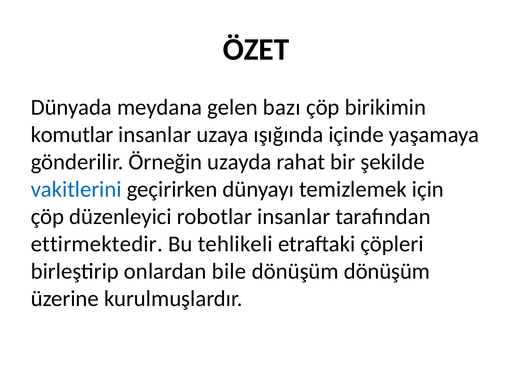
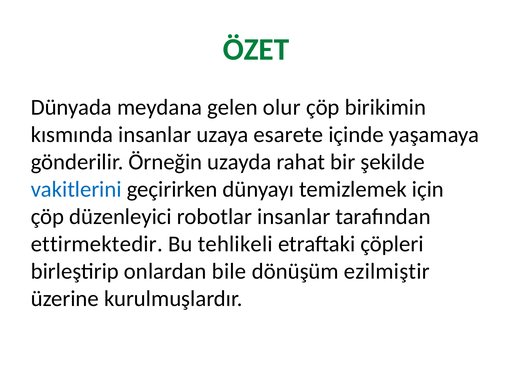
ÖZET colour: black -> green (256, 50)
bazı: bazı -> olur (282, 107)
komutlar: komutlar -> kısmında (72, 135)
ışığında: ışığında -> esarete (288, 135)
dönüşüm dönüşüm: dönüşüm -> ezilmiştir (387, 271)
